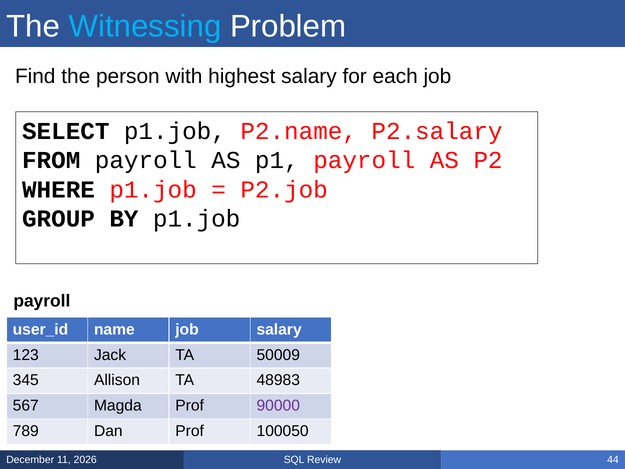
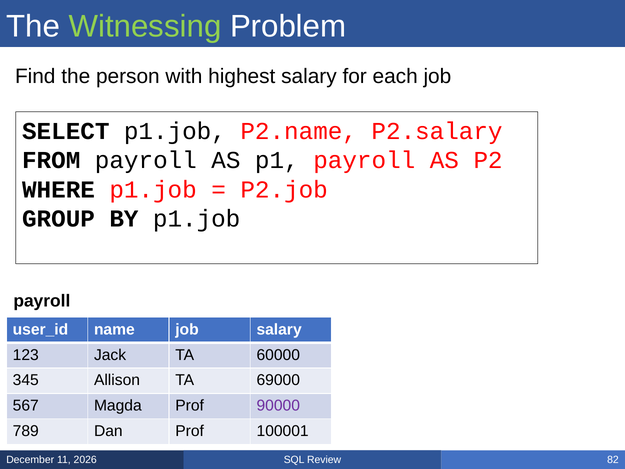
Witnessing colour: light blue -> light green (145, 26)
50009: 50009 -> 60000 (278, 355)
48983: 48983 -> 69000 (278, 380)
100050: 100050 -> 100001 (283, 431)
44: 44 -> 82 (613, 460)
